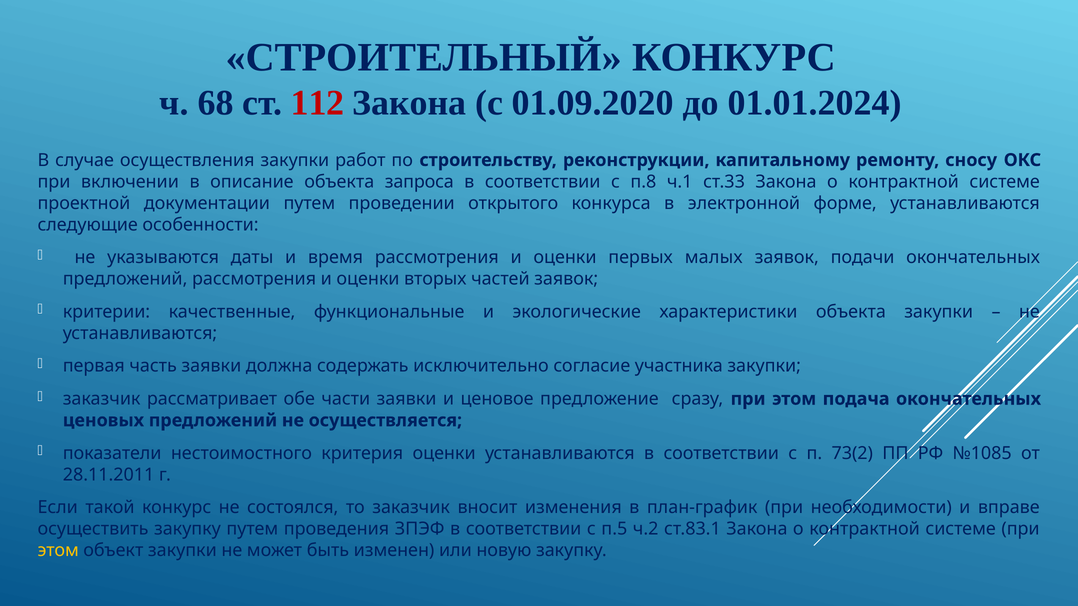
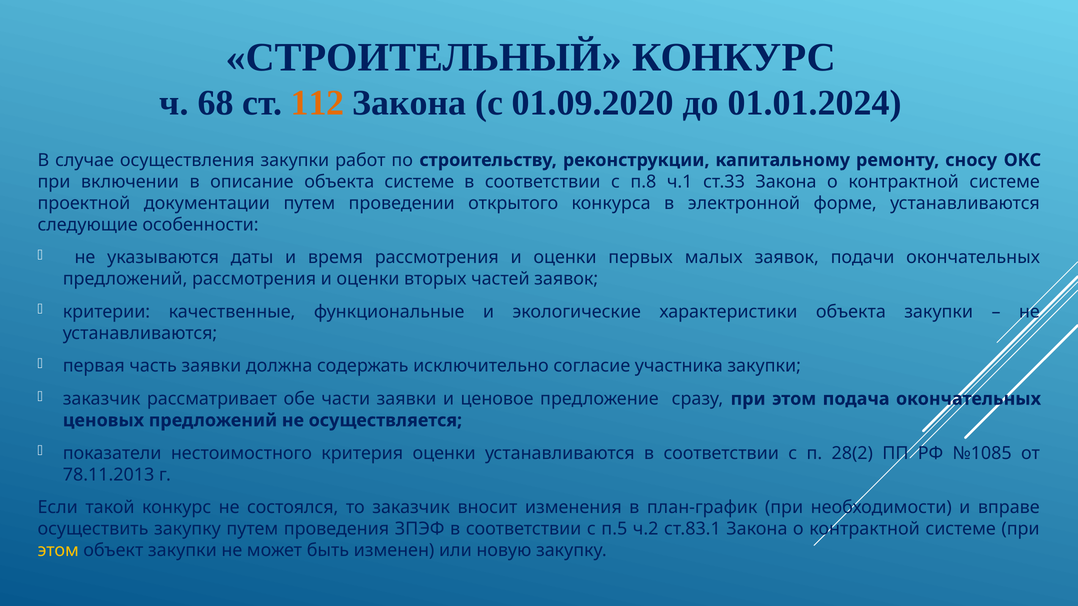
112 colour: red -> orange (318, 103)
объекта запроса: запроса -> системе (419, 182)
73(2: 73(2 -> 28(2 (852, 453)
28.11.2011: 28.11.2011 -> 78.11.2013 (109, 475)
